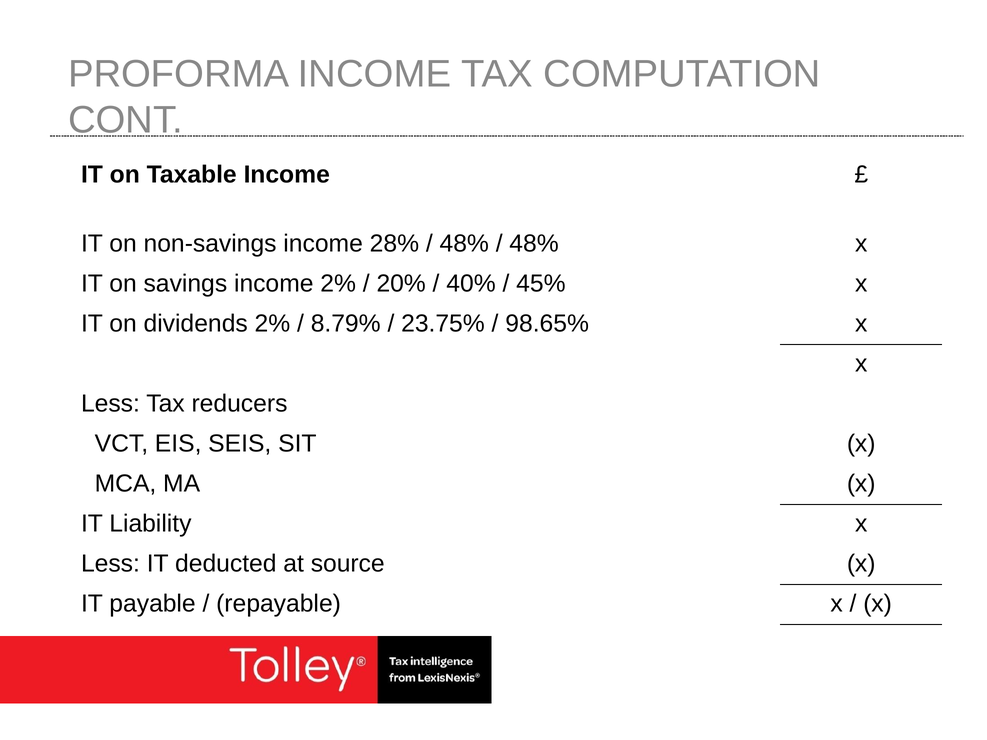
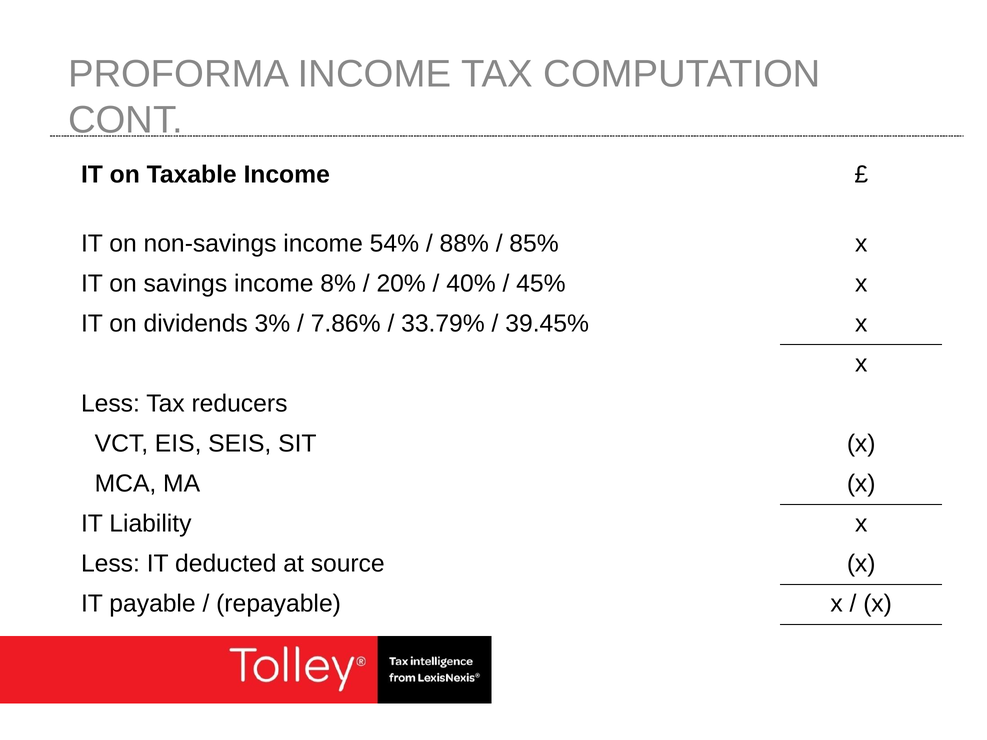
28%: 28% -> 54% (394, 244)
48%: 48% -> 88% (464, 244)
48%: 48% -> 85% (534, 244)
income 2%: 2% -> 8% (338, 284)
dividends 2%: 2% -> 3% (272, 324)
8.79%: 8.79% -> 7.86% (346, 324)
23.75%: 23.75% -> 33.79% (443, 324)
98.65%: 98.65% -> 39.45% (547, 324)
